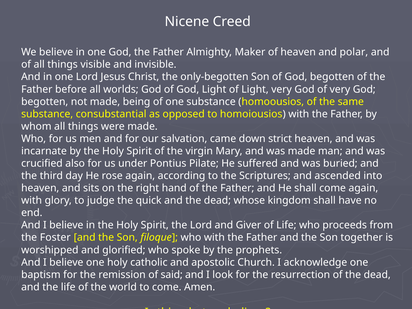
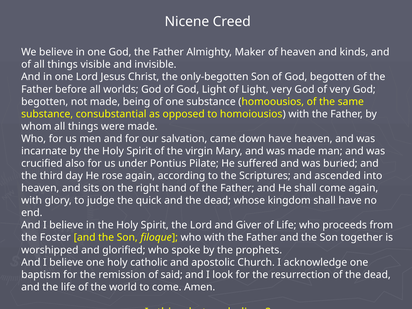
polar: polar -> kinds (354, 52)
down strict: strict -> have (280, 139)
